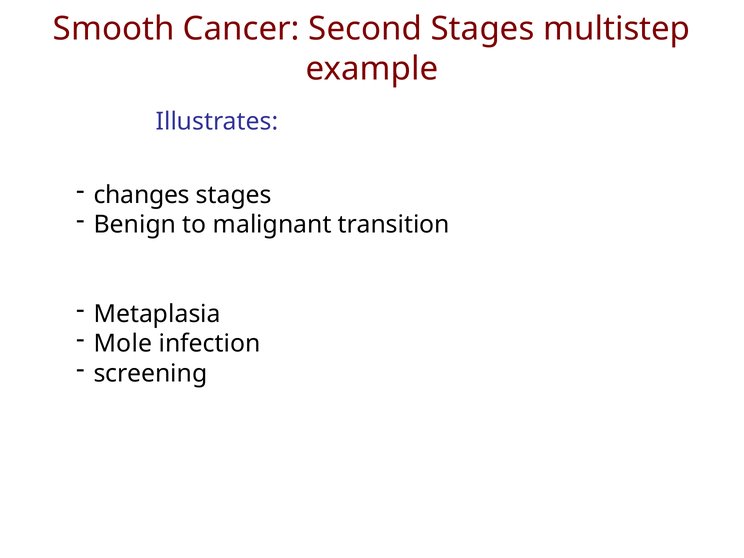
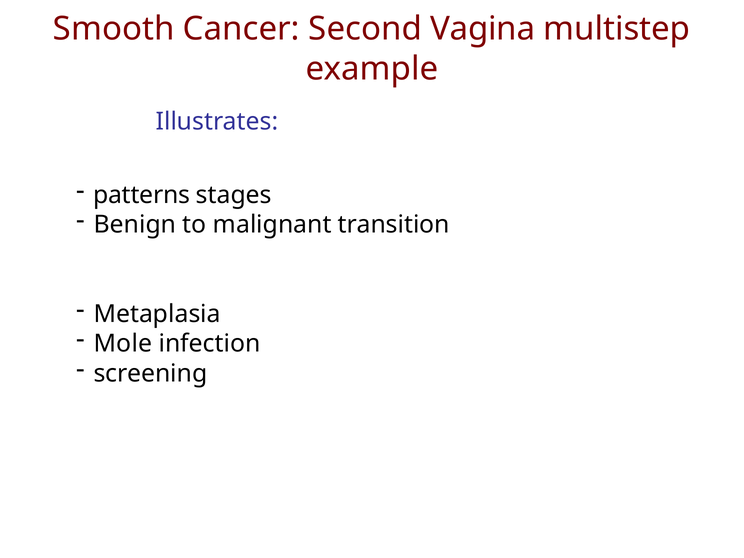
Second Stages: Stages -> Vagina (483, 29)
changes: changes -> patterns (142, 195)
